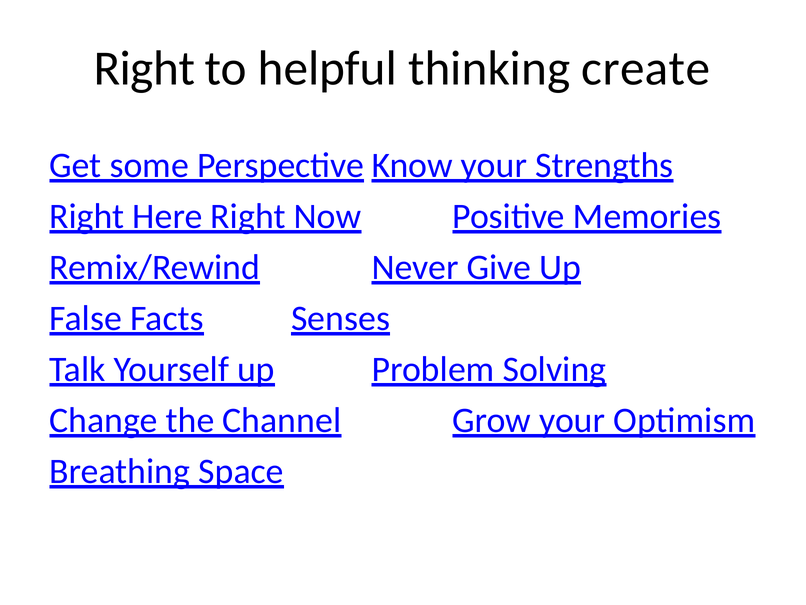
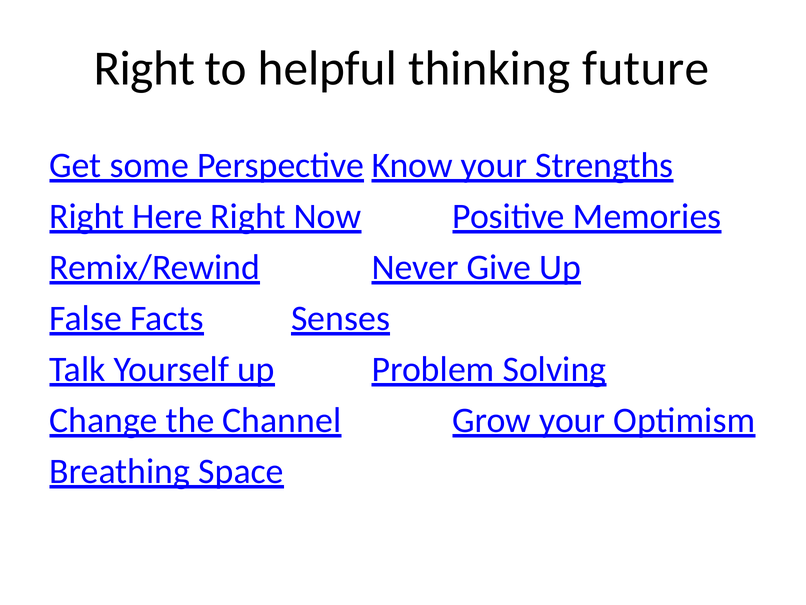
create: create -> future (646, 68)
